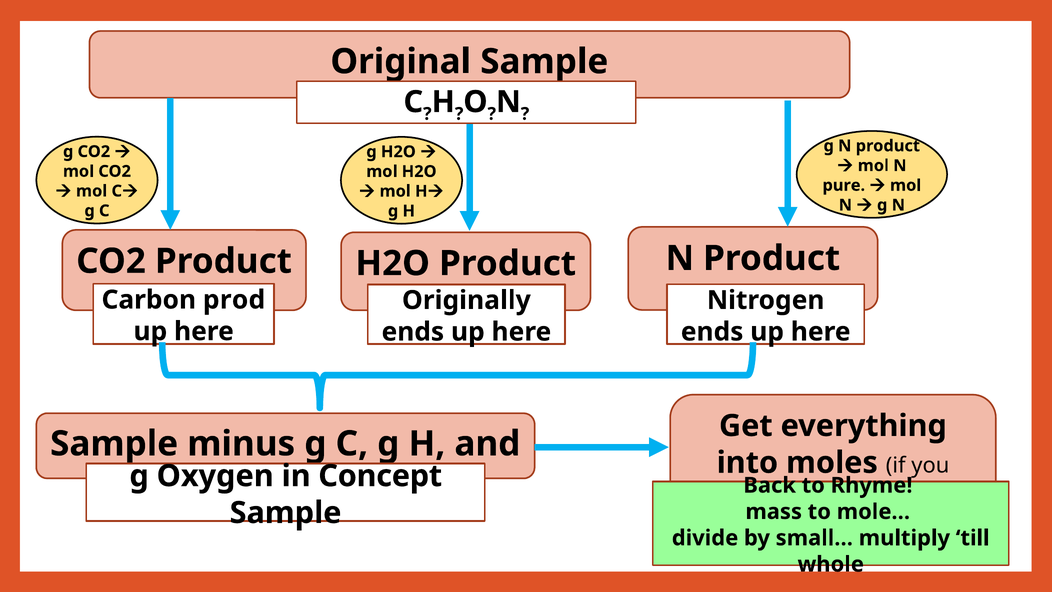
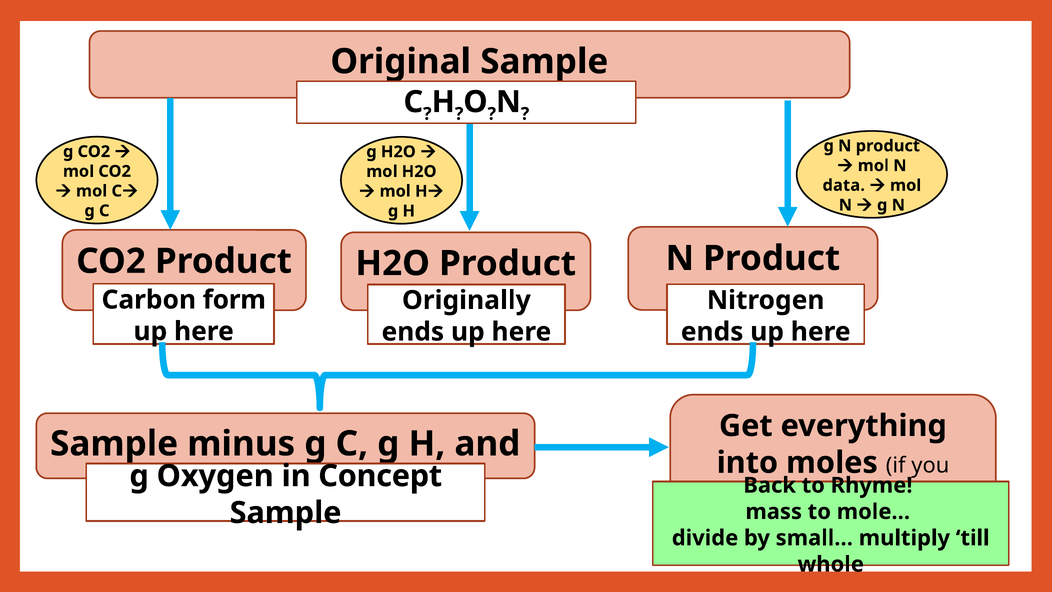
pure: pure -> data (844, 185)
prod: prod -> form (234, 300)
